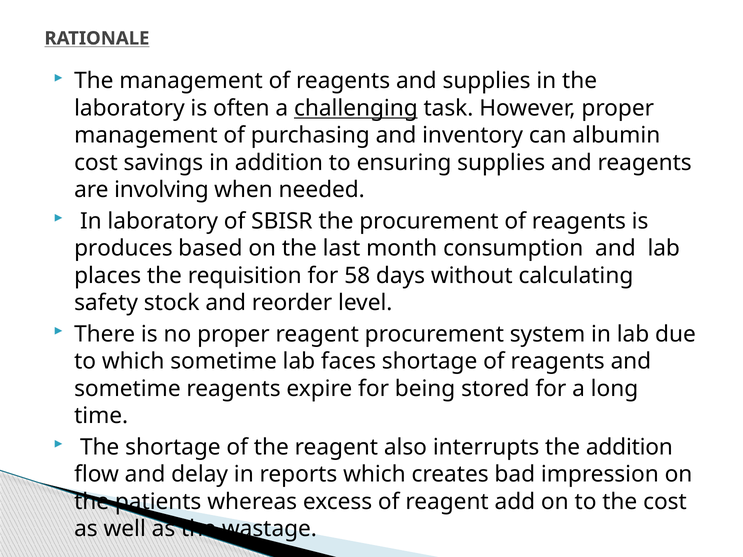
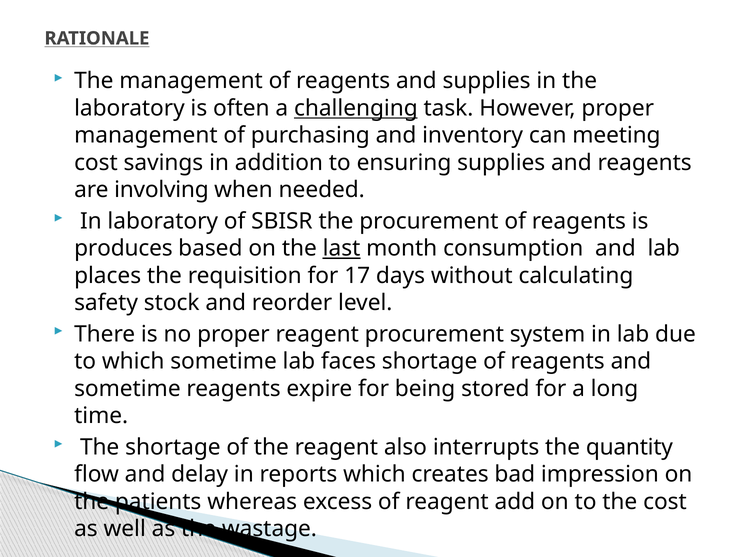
albumin: albumin -> meeting (616, 135)
last underline: none -> present (342, 249)
58: 58 -> 17 (357, 276)
the addition: addition -> quantity (629, 447)
